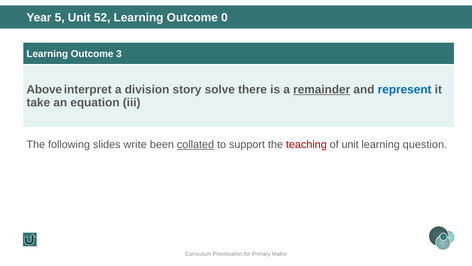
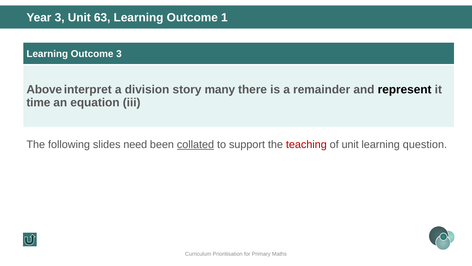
Year 5: 5 -> 3 (60, 18)
52: 52 -> 63 (102, 18)
0: 0 -> 1 (224, 18)
solve: solve -> many (220, 89)
remainder underline: present -> none (322, 89)
represent colour: blue -> black (405, 89)
take: take -> time (38, 103)
write: write -> need (135, 144)
